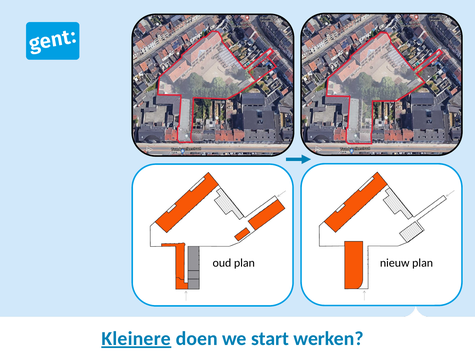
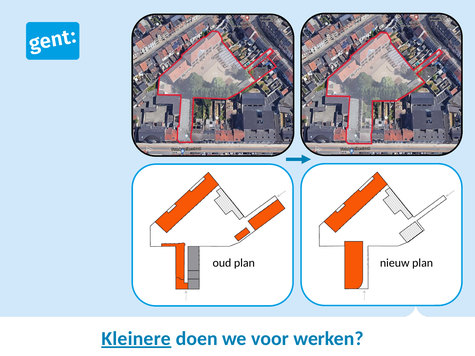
start: start -> voor (270, 339)
